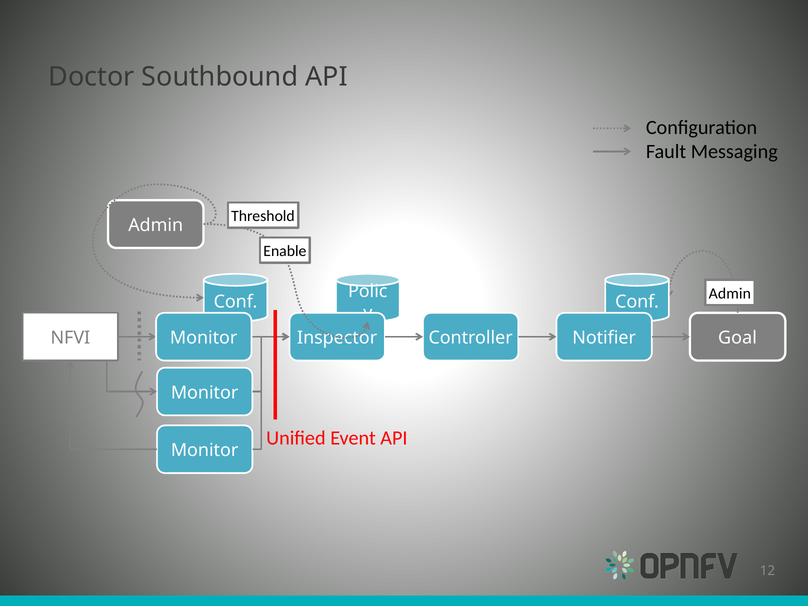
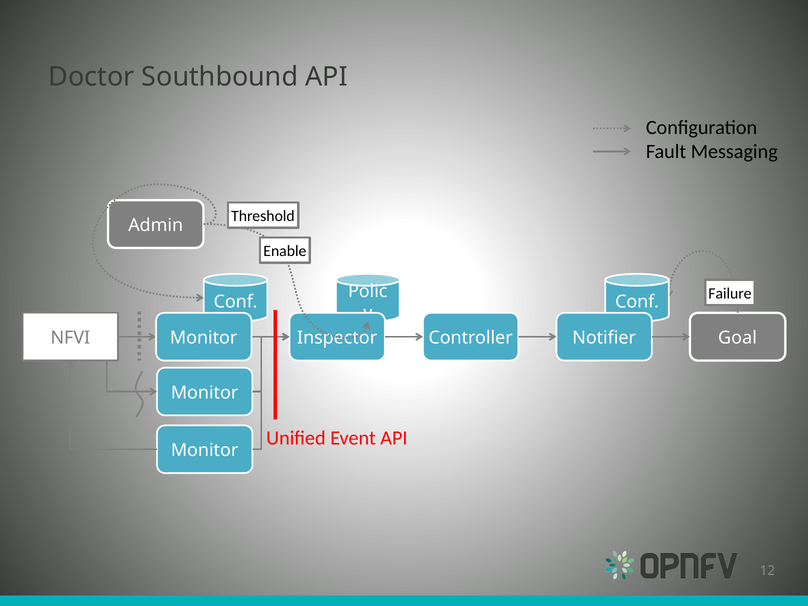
Admin: Admin -> Failure (730, 293)
